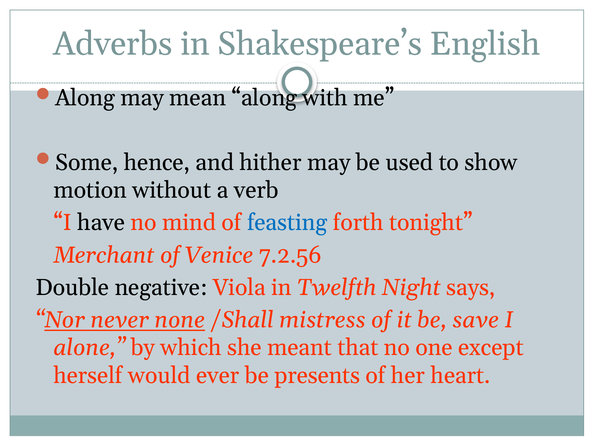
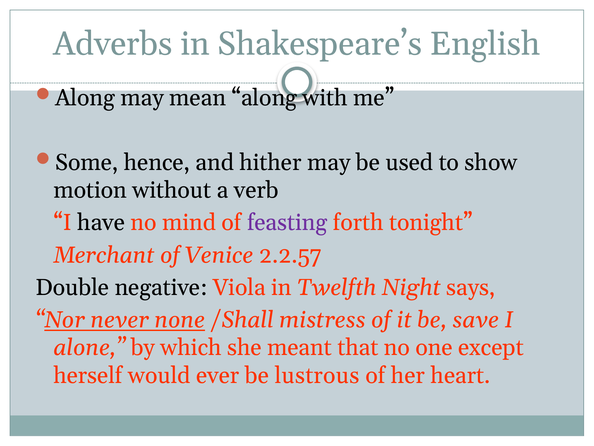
feasting colour: blue -> purple (287, 222)
7.2.56: 7.2.56 -> 2.2.57 (290, 255)
presents: presents -> lustrous (317, 375)
